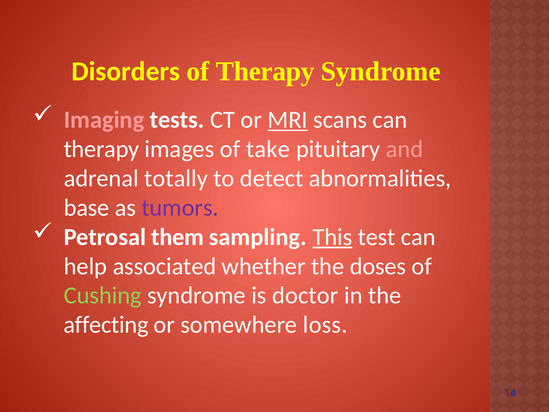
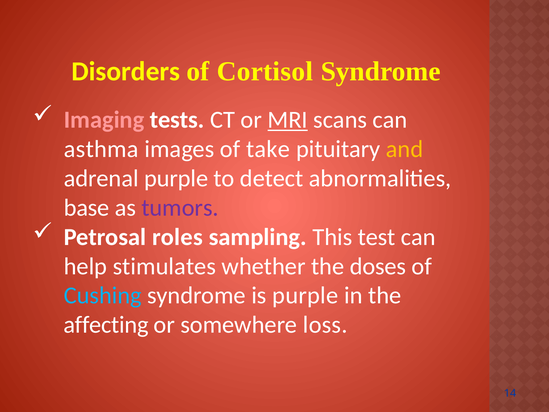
of Therapy: Therapy -> Cortisol (265, 71)
therapy: therapy -> asthma (101, 149)
and colour: pink -> yellow (405, 149)
adrenal totally: totally -> purple (176, 178)
them: them -> roles (177, 237)
This underline: present -> none (332, 237)
associated: associated -> stimulates (164, 266)
Cushing colour: light green -> light blue (103, 295)
is doctor: doctor -> purple (305, 295)
